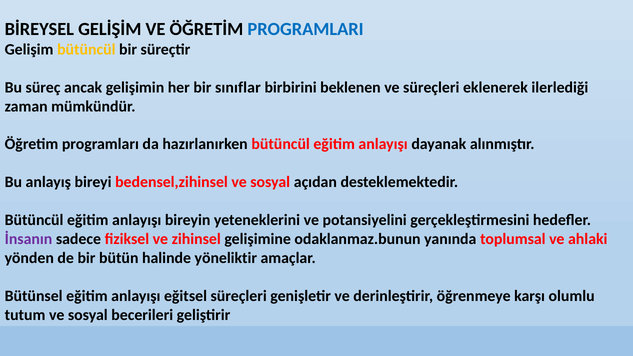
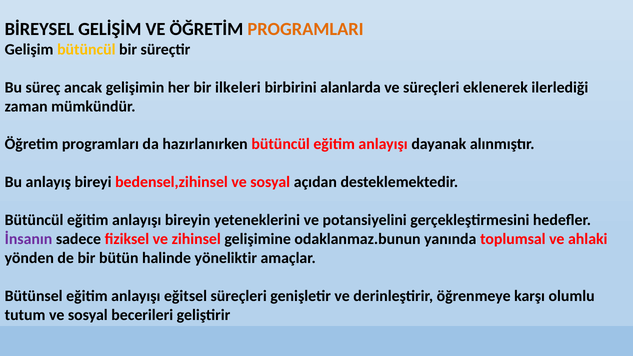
PROGRAMLARI colour: blue -> orange (306, 29)
sınıflar: sınıflar -> ilkeleri (238, 87)
beklenen: beklenen -> alanlarda (351, 87)
